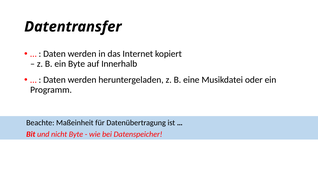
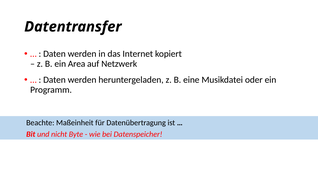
ein Byte: Byte -> Area (77, 64)
Innerhalb: Innerhalb -> Netzwerk (119, 64)
